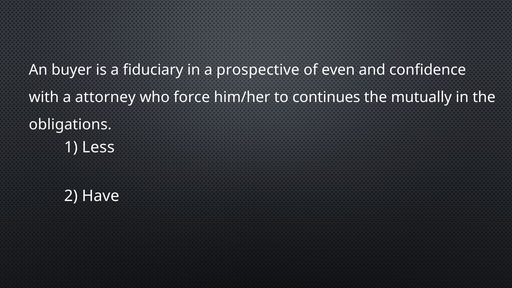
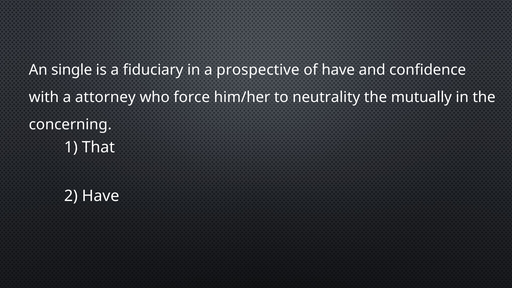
buyer: buyer -> single (72, 70)
of even: even -> have (338, 70)
continues: continues -> neutrality (326, 97)
obligations: obligations -> concerning (70, 124)
Less: Less -> That (98, 147)
